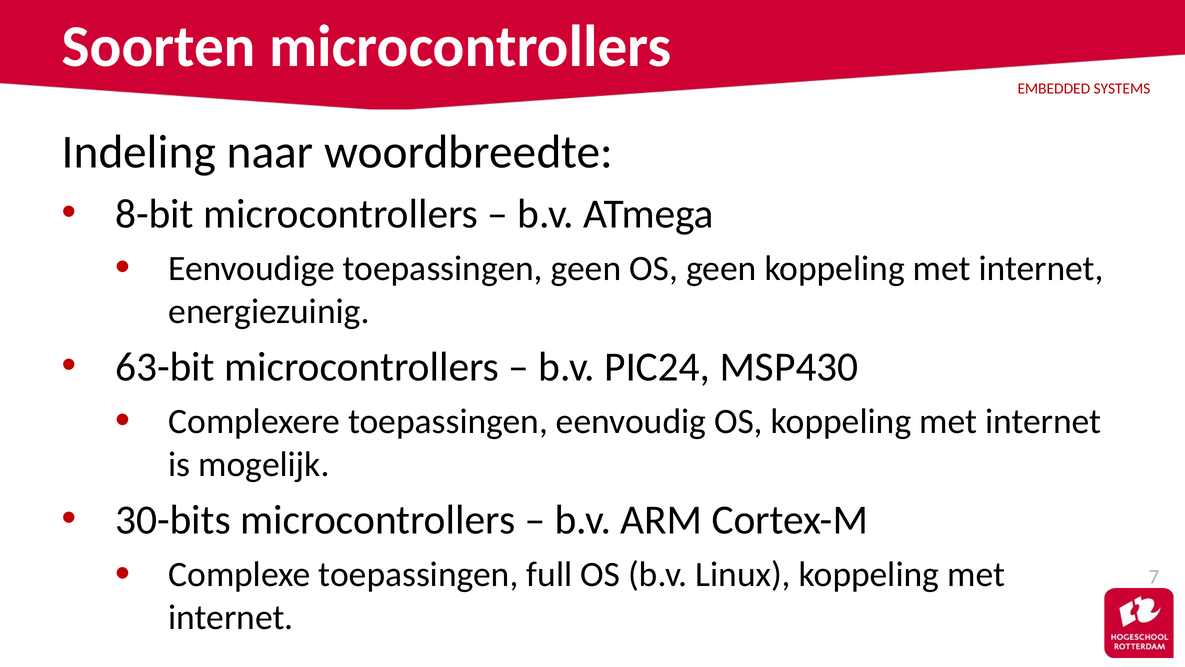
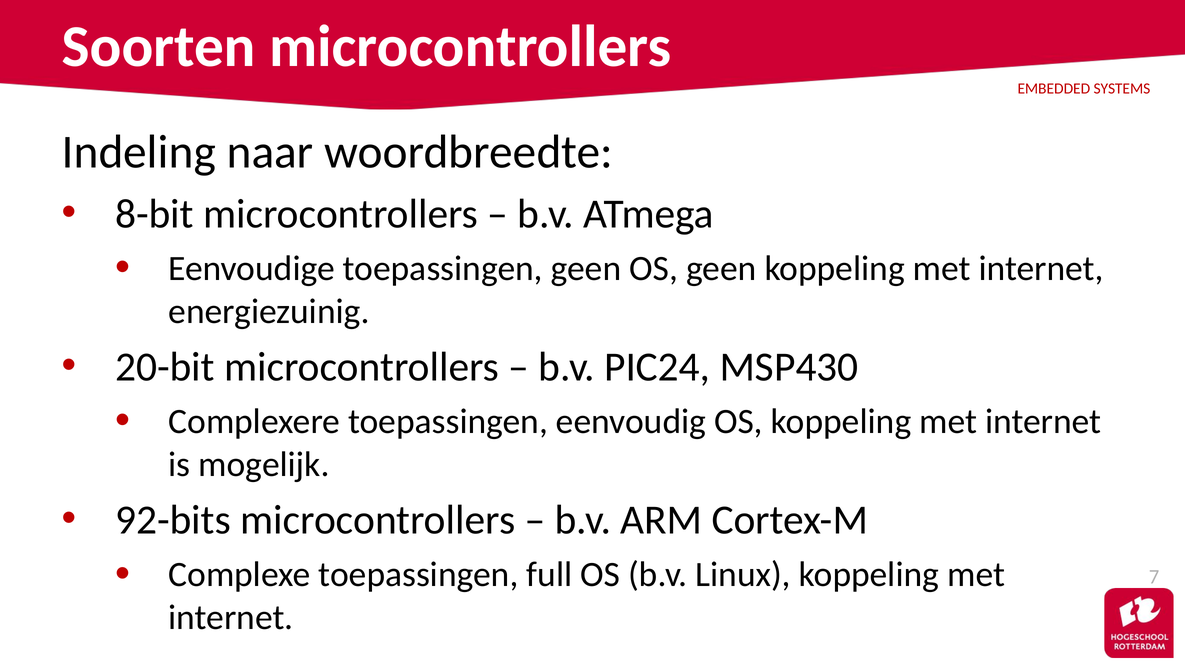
63-bit: 63-bit -> 20-bit (165, 367)
30-bits: 30-bits -> 92-bits (173, 520)
